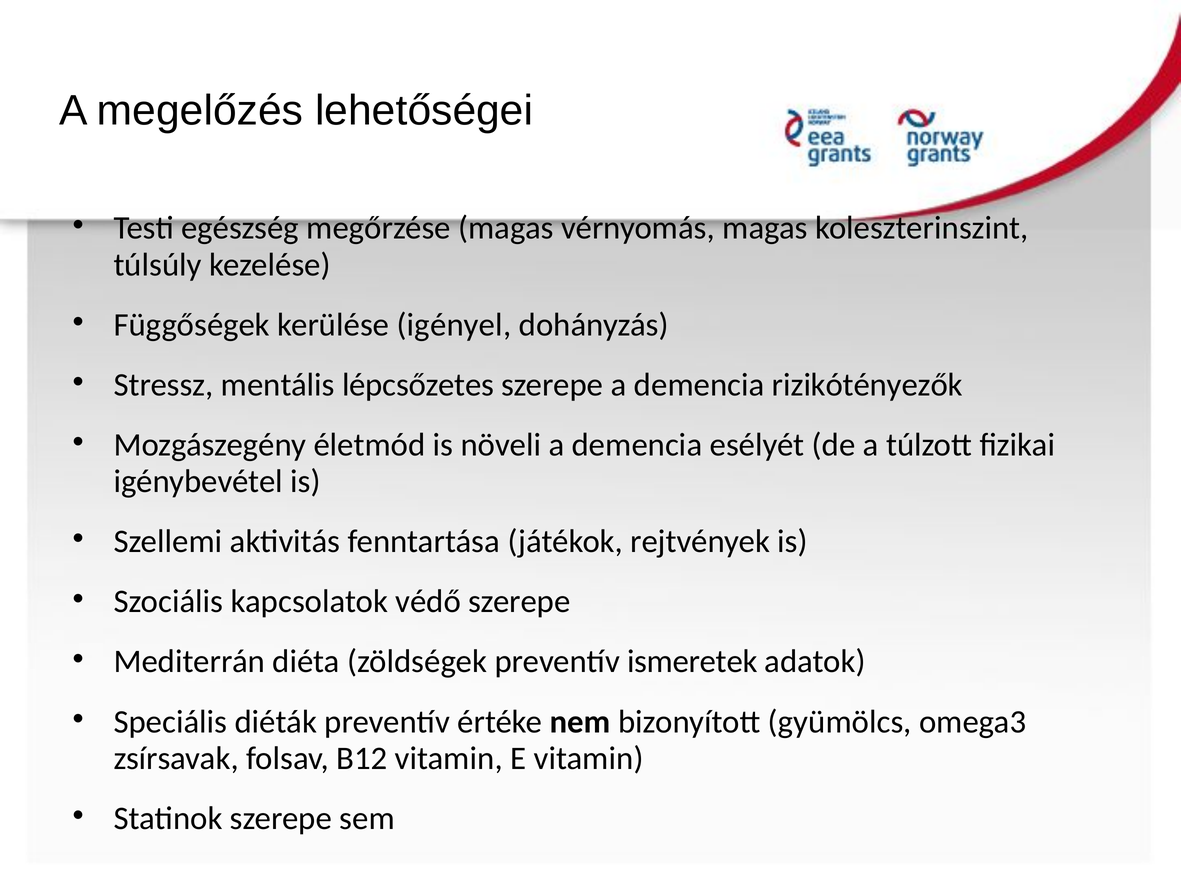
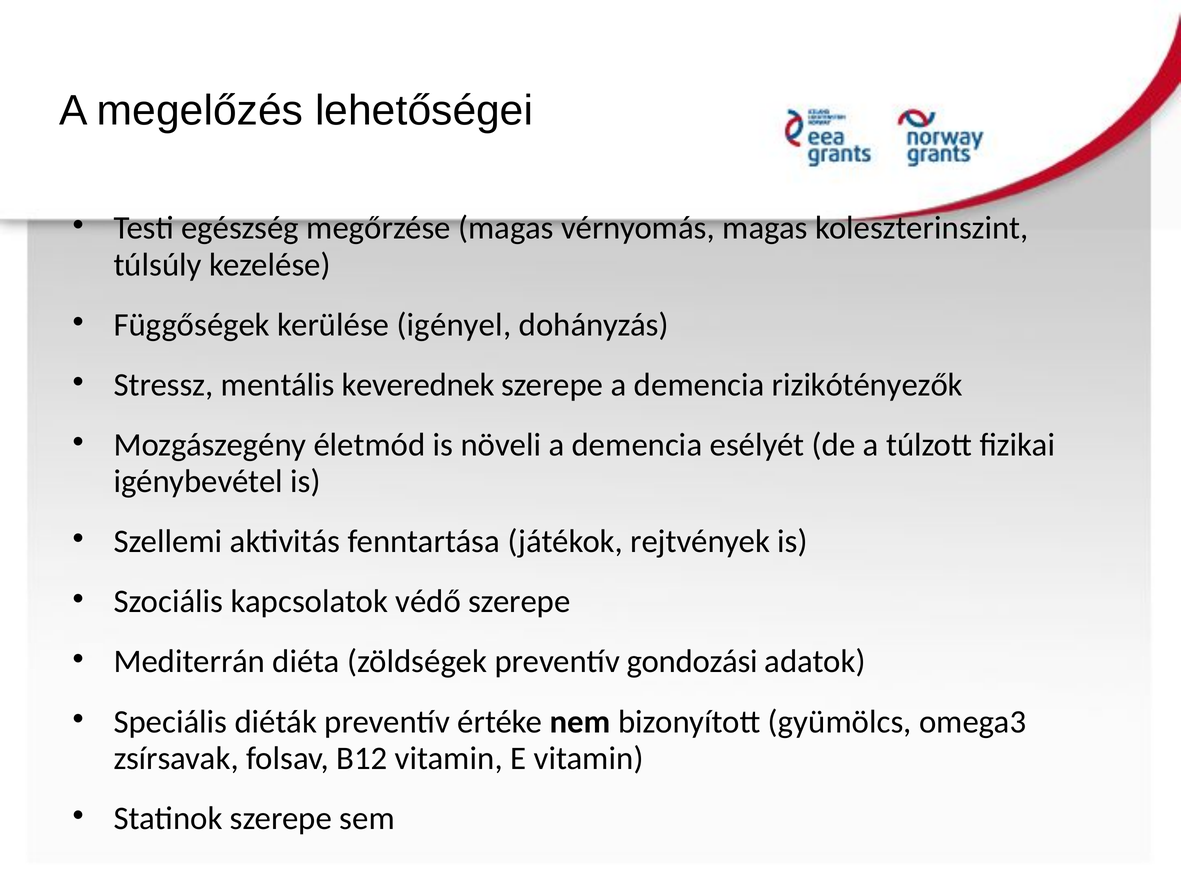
lépcsőzetes: lépcsőzetes -> keverednek (418, 385)
ismeretek: ismeretek -> gondozási (692, 661)
